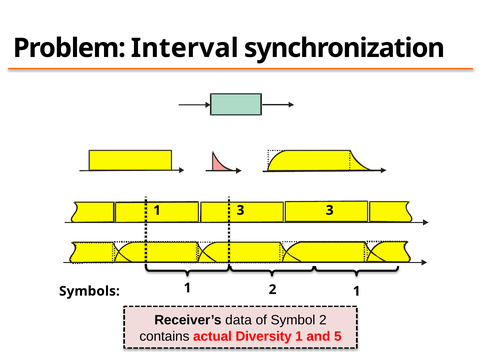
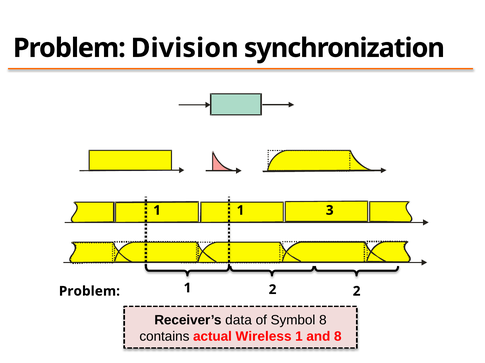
Interval: Interval -> Division (185, 48)
1 3: 3 -> 1 (241, 211)
Symbols: Symbols -> Problem (89, 292)
2 1: 1 -> 2 (357, 292)
Symbol 2: 2 -> 8 (323, 321)
Diversity: Diversity -> Wireless (264, 337)
and 5: 5 -> 8 (338, 337)
